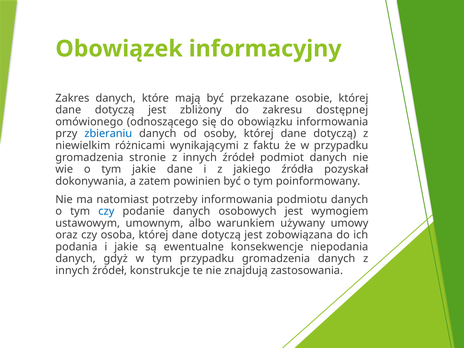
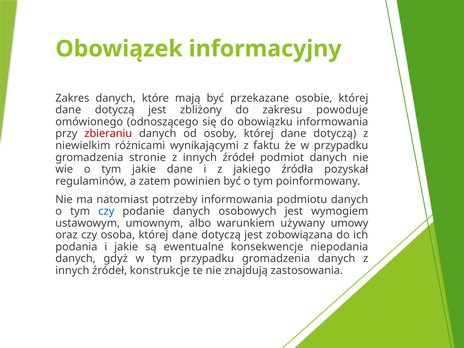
dostępnej: dostępnej -> powoduje (342, 110)
zbieraniu colour: blue -> red (108, 134)
dokonywania: dokonywania -> regulaminów (91, 181)
